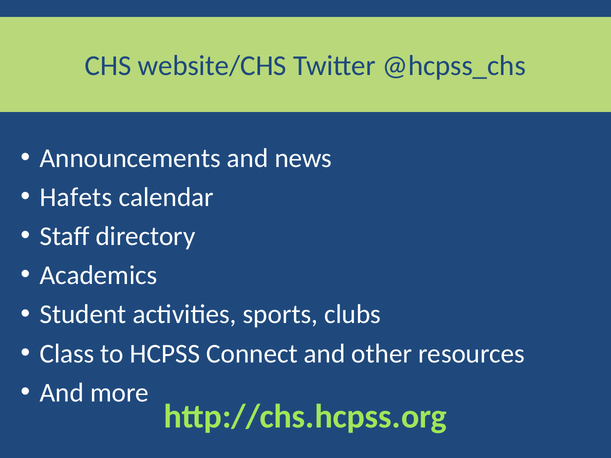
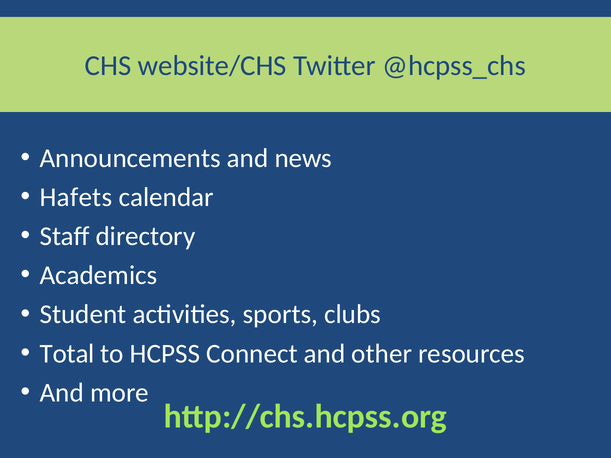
Class: Class -> Total (67, 354)
